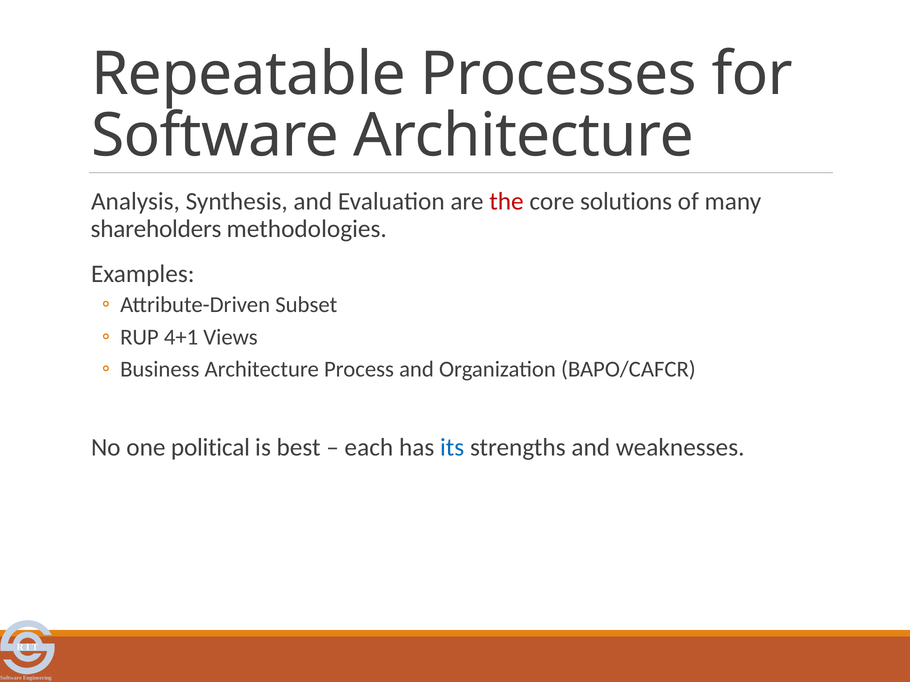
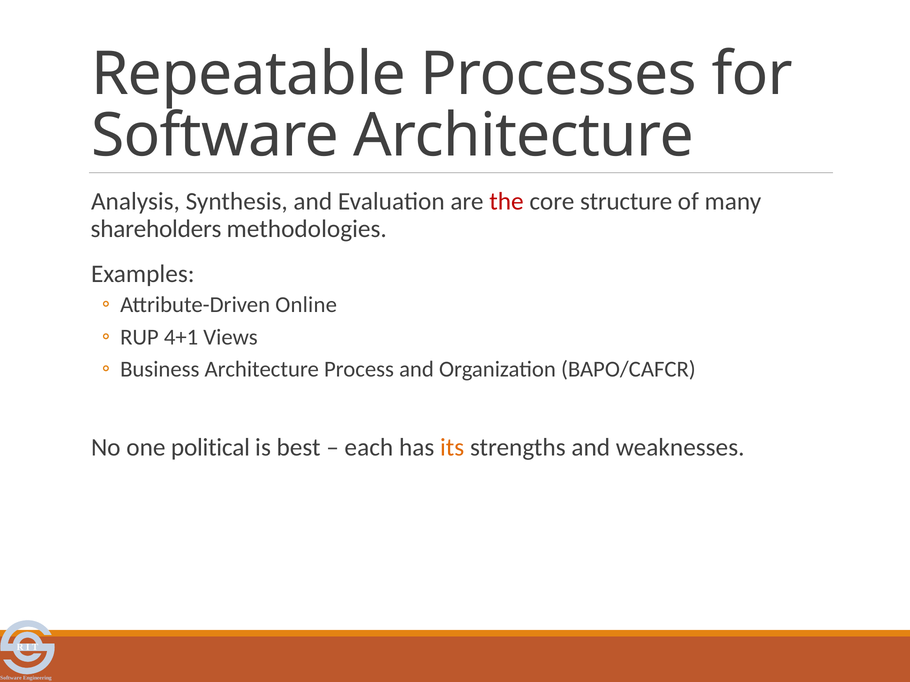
solutions: solutions -> structure (626, 202)
Subset: Subset -> Online (306, 305)
its colour: blue -> orange (452, 448)
